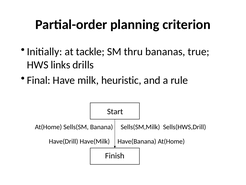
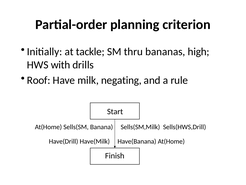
true: true -> high (199, 52)
links: links -> with (61, 65)
Final: Final -> Roof (39, 80)
heuristic: heuristic -> negating (121, 80)
